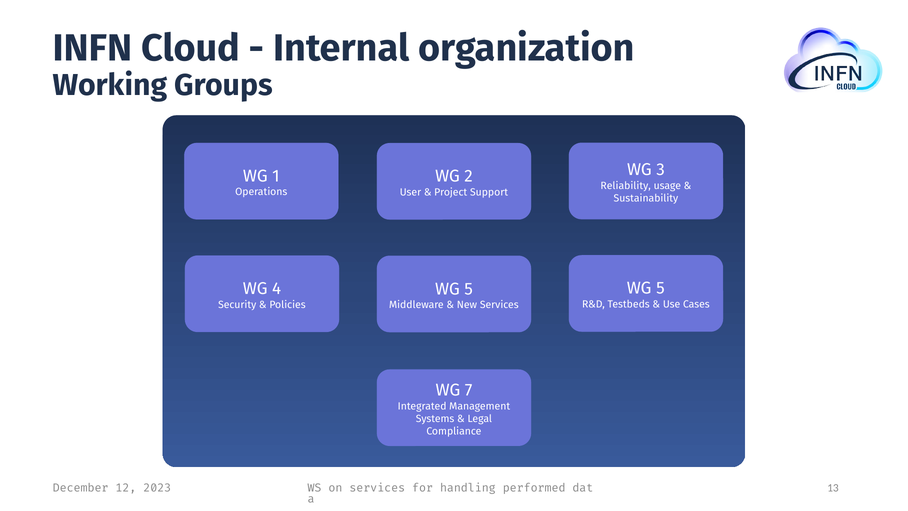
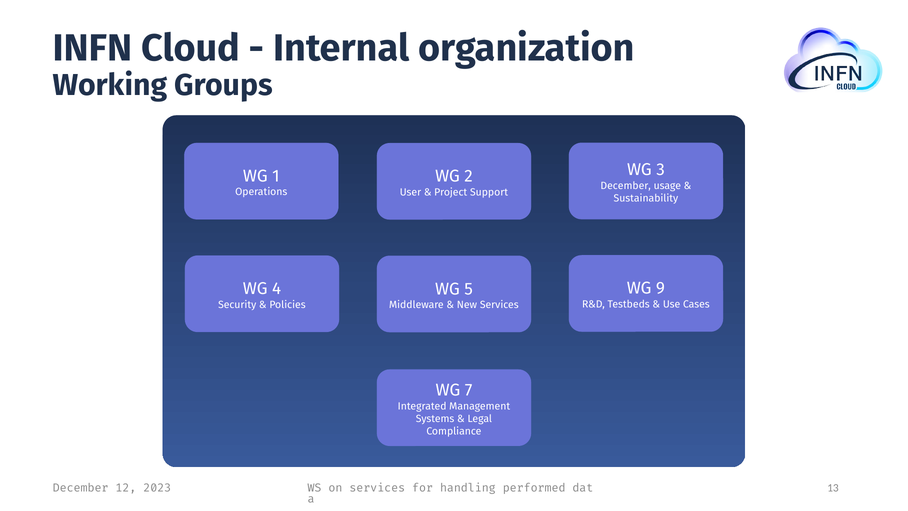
Reliability: Reliability -> December (626, 186)
5: 5 -> 9 (660, 288)
